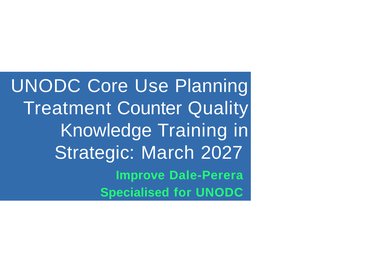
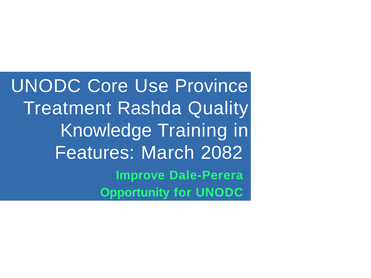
Planning: Planning -> Province (212, 86)
Counter: Counter -> Rashda (149, 108)
Strategic: Strategic -> Features (95, 153)
2027: 2027 -> 2082 (222, 153)
Specialised: Specialised -> Opportunity (135, 193)
